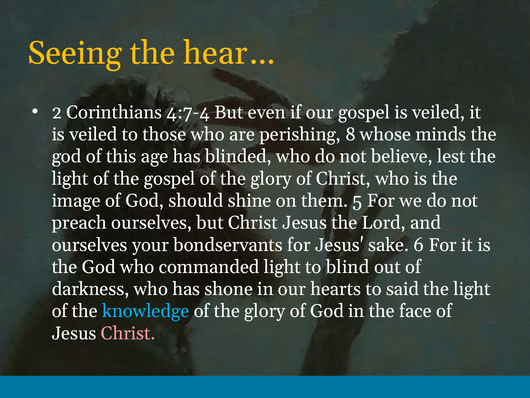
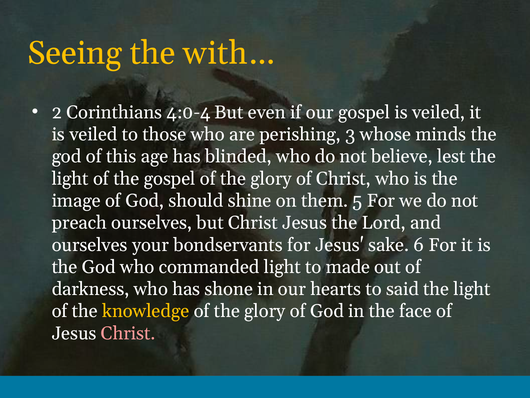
hear…: hear… -> with… (229, 53)
4:7-4: 4:7-4 -> 4:0-4 (188, 112)
8: 8 -> 3 (350, 134)
blind: blind -> made (348, 267)
knowledge colour: light blue -> yellow (146, 311)
